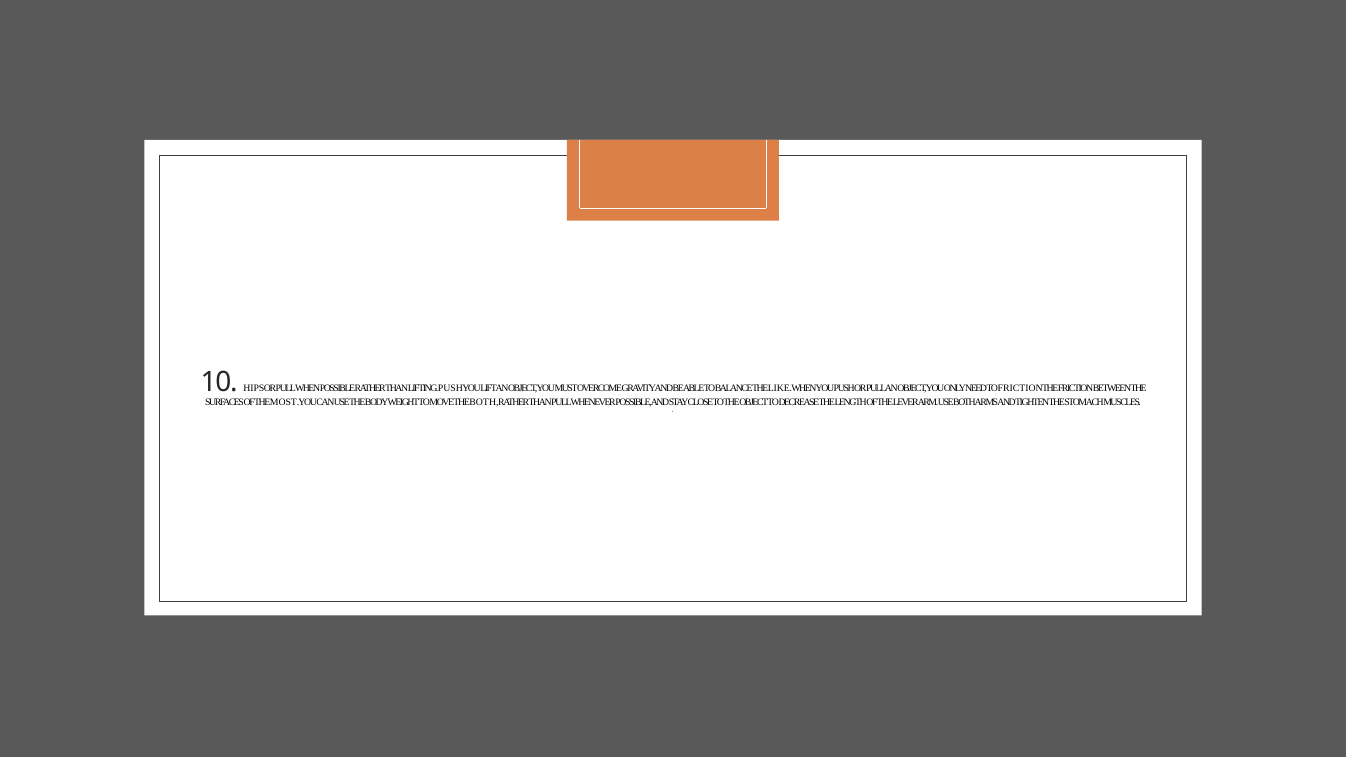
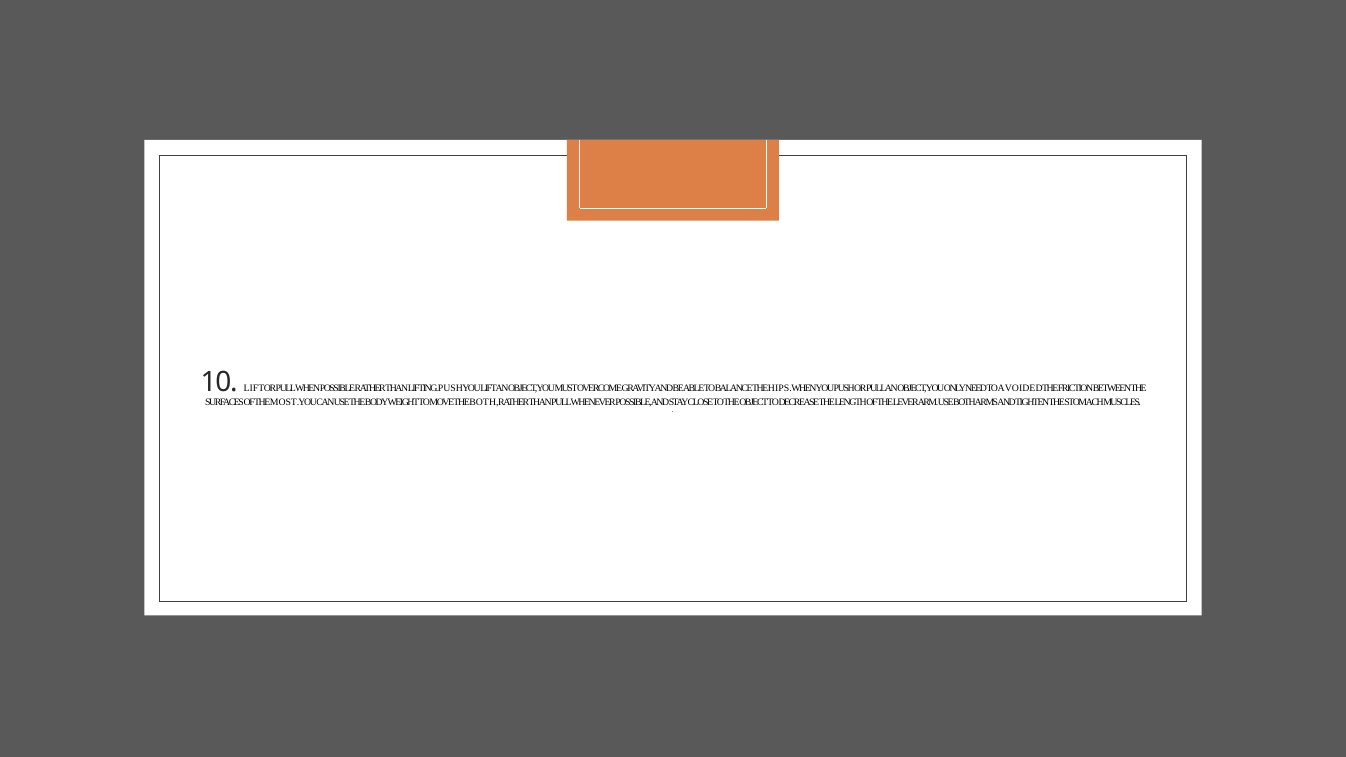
HIPS: HIPS -> LIFT (254, 389)
LIKE: LIKE -> HIPS (780, 389)
TO FRICTION: FRICTION -> AVOIDED (1020, 389)
